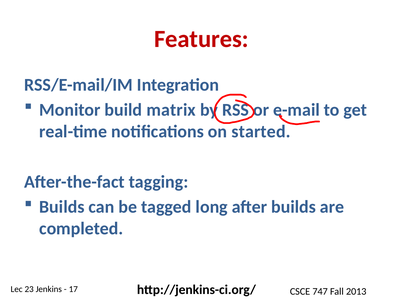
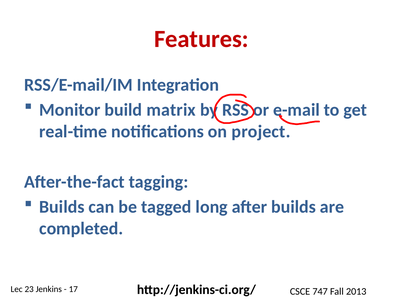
started: started -> project (261, 131)
